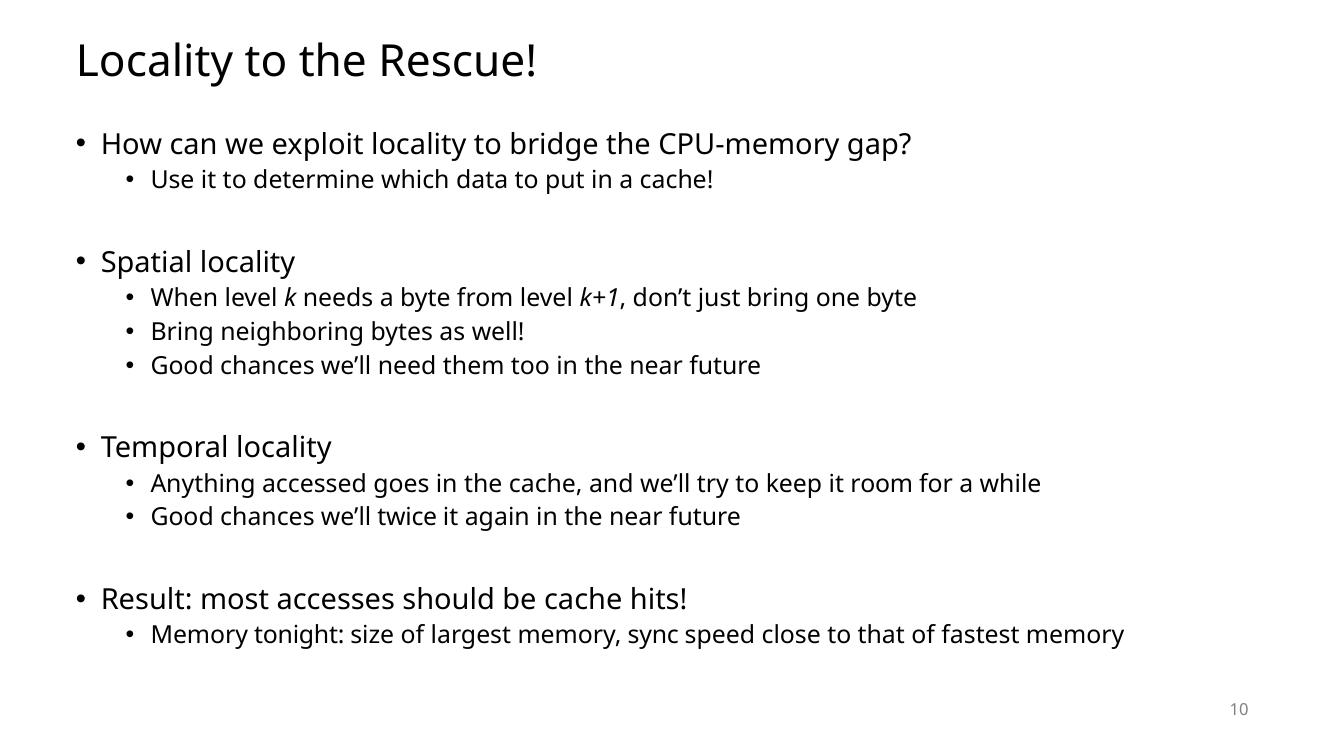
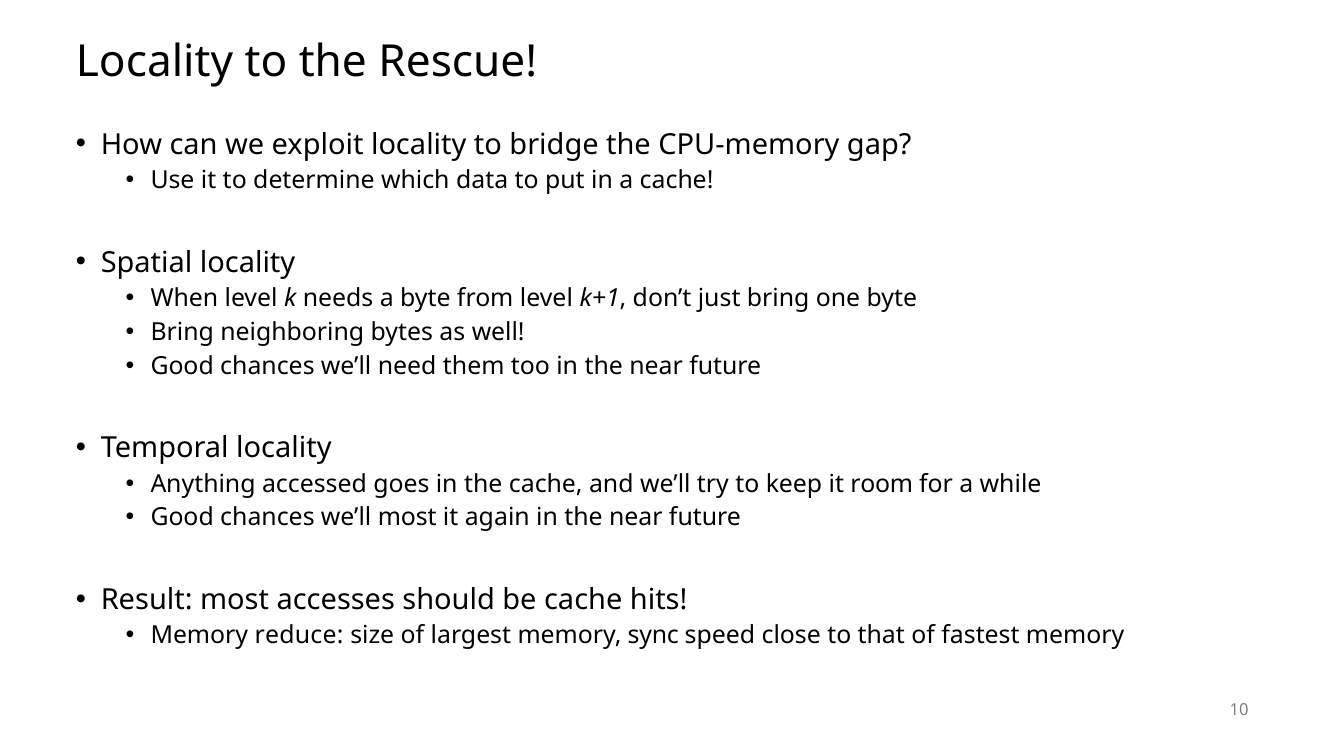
we’ll twice: twice -> most (407, 518)
tonight: tonight -> reduce (299, 636)
